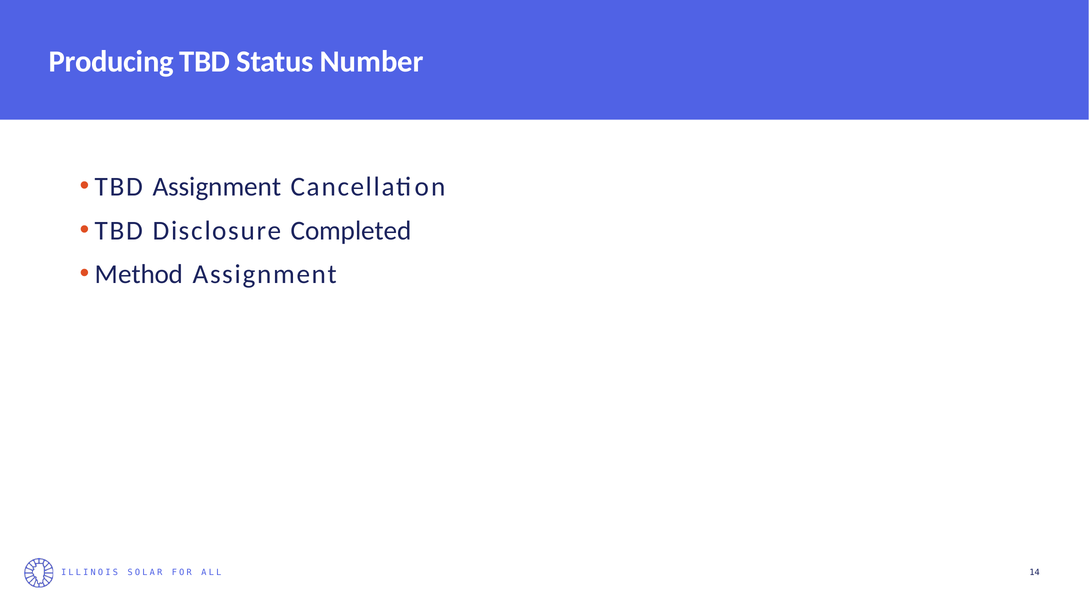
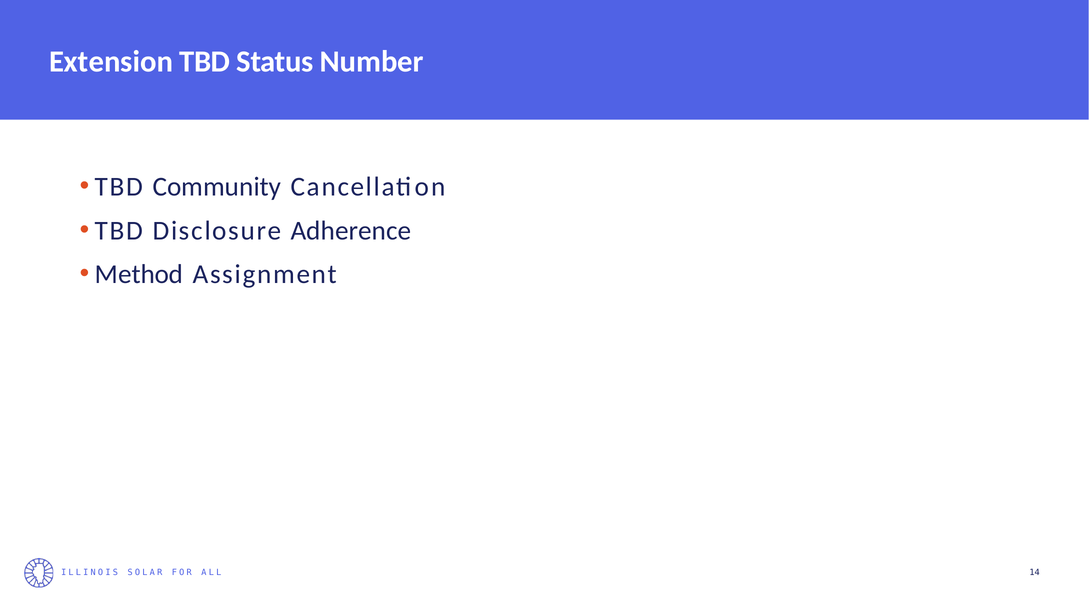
Producing: Producing -> Extension (111, 61)
TBD Assignment: Assignment -> Community (217, 187)
Completed: Completed -> Adherence (351, 231)
